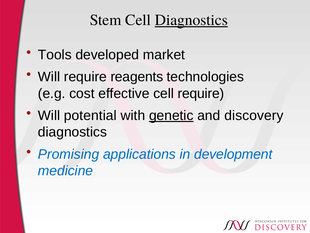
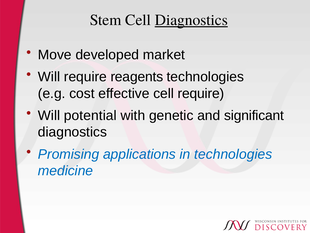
Tools: Tools -> Move (55, 55)
genetic underline: present -> none (171, 115)
discovery: discovery -> significant (254, 115)
in development: development -> technologies (233, 154)
